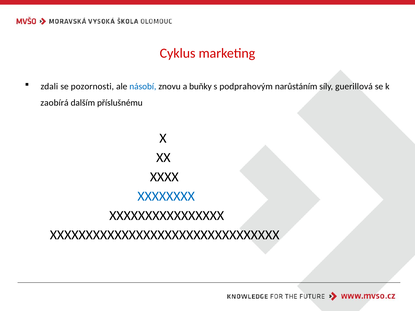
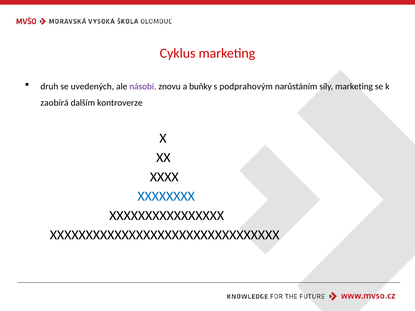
zdali: zdali -> druh (49, 86)
pozornosti: pozornosti -> uvedených (92, 86)
násobí colour: blue -> purple (143, 86)
síly guerillová: guerillová -> marketing (354, 86)
příslušnému: příslušnému -> kontroverze (120, 103)
